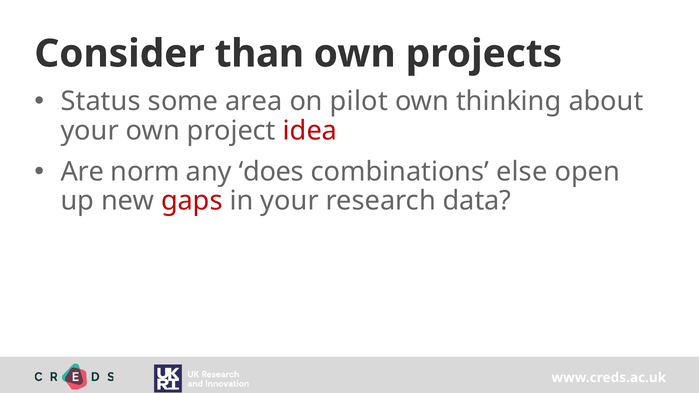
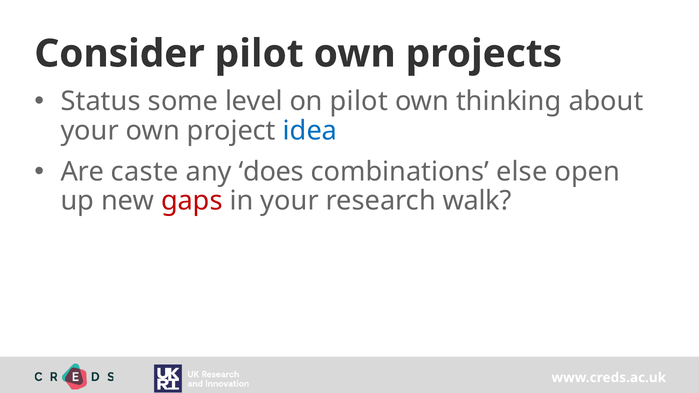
Consider than: than -> pilot (259, 54)
area: area -> level (254, 101)
idea colour: red -> blue (310, 131)
norm: norm -> caste (145, 172)
data: data -> walk (477, 201)
